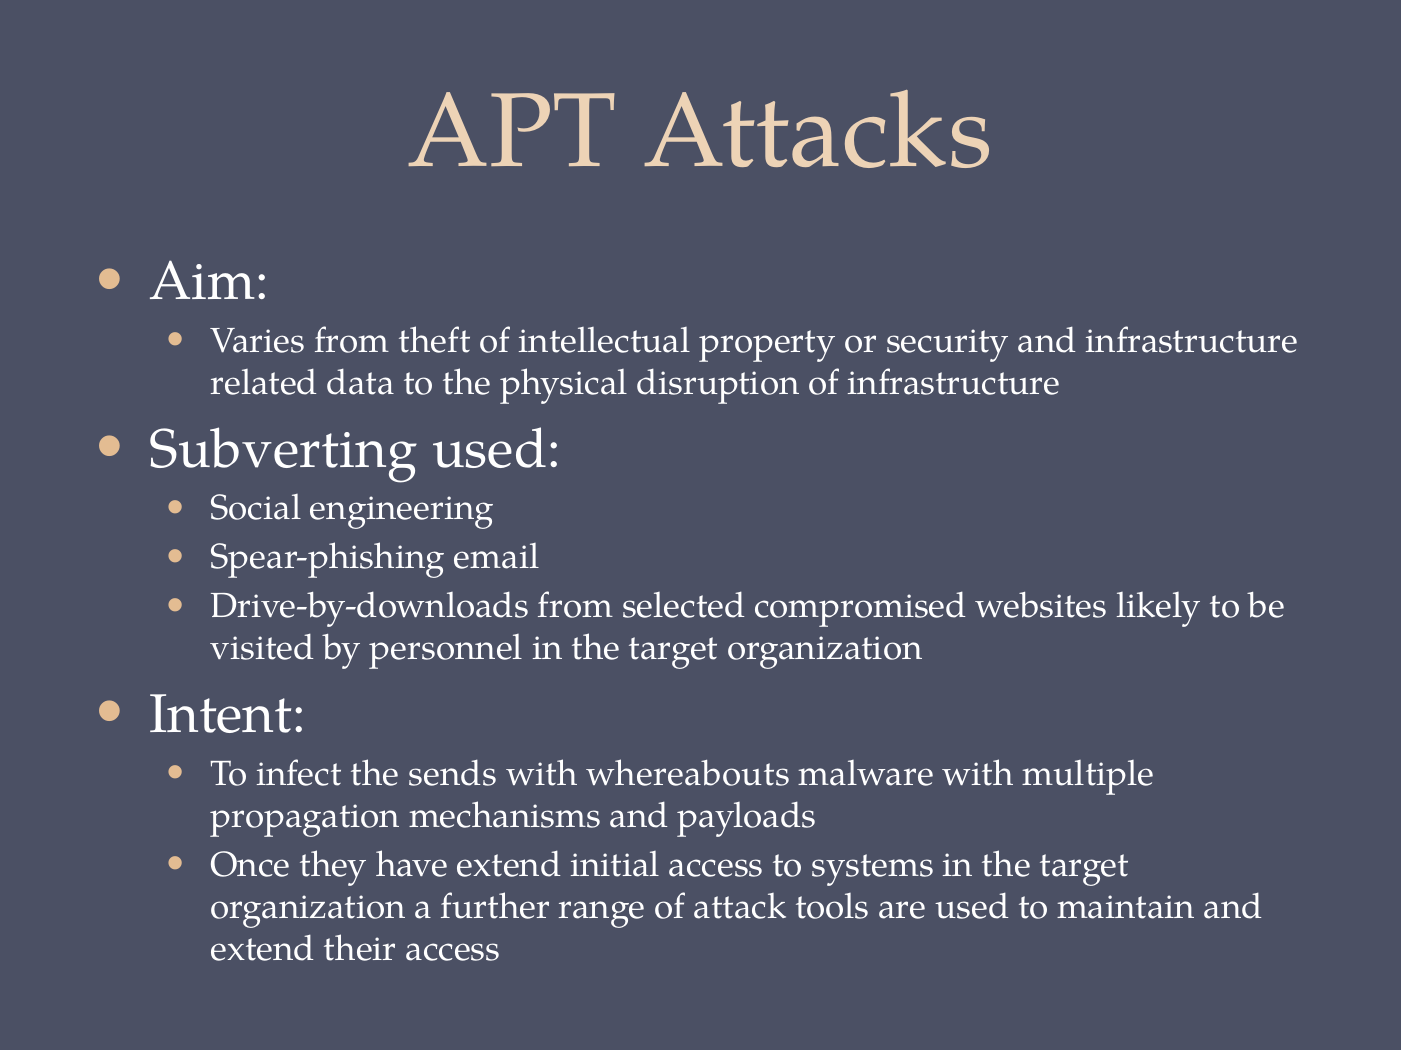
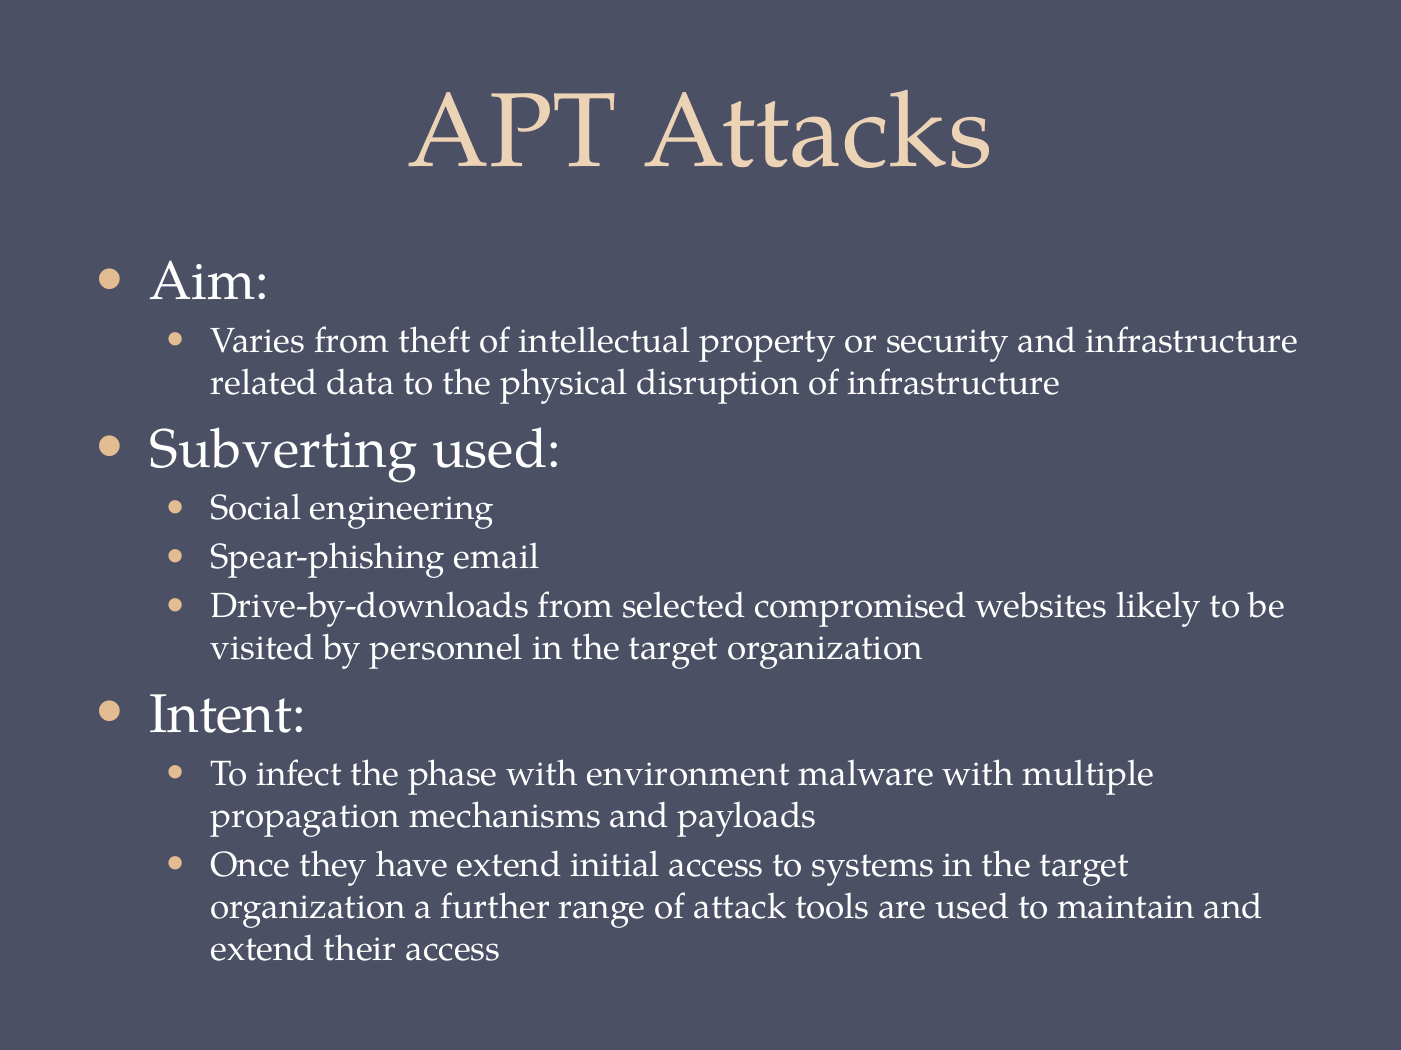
sends: sends -> phase (453, 774)
whereabouts: whereabouts -> environment (688, 774)
